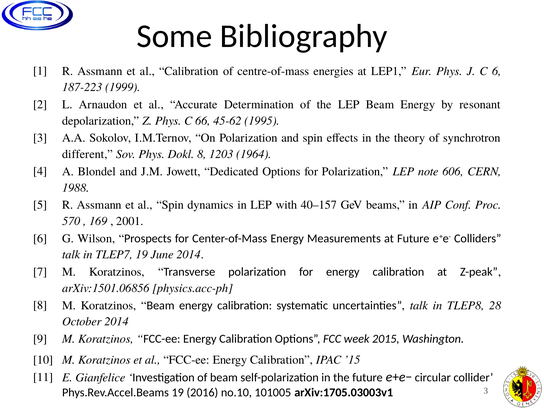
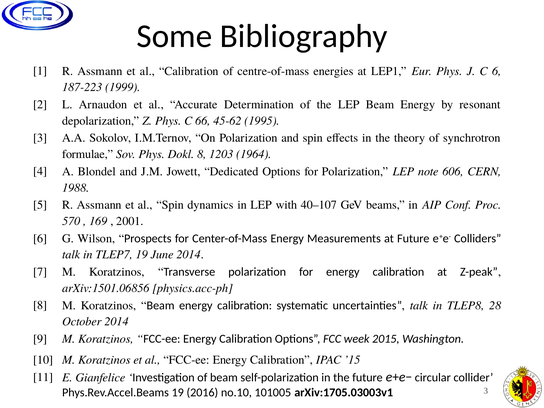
different: different -> formulae (88, 154)
40–157: 40–157 -> 40–107 (319, 205)
